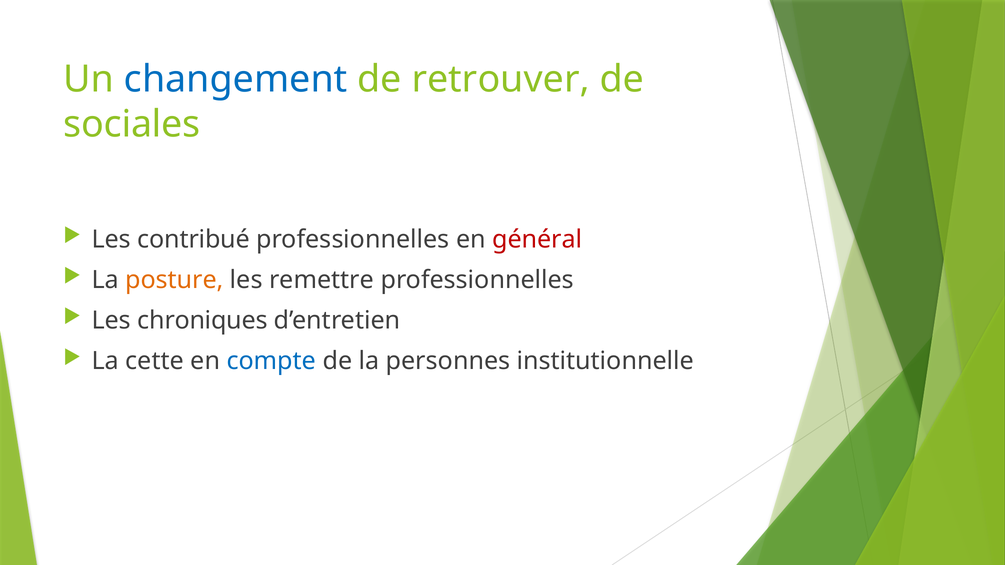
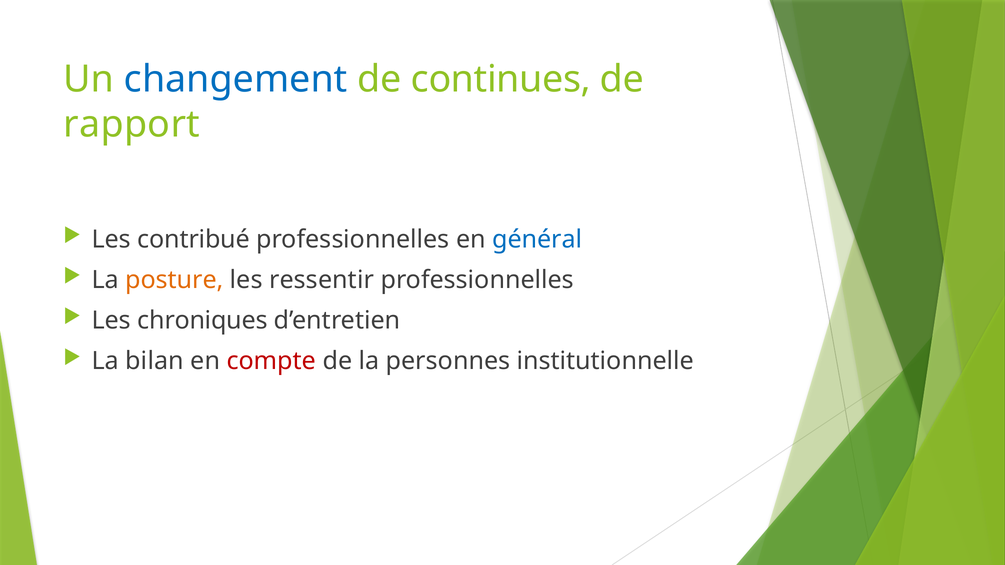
retrouver: retrouver -> continues (501, 79)
sociales: sociales -> rapport (132, 124)
général colour: red -> blue (537, 239)
remettre: remettre -> ressentir (322, 280)
cette: cette -> bilan (155, 361)
compte colour: blue -> red (271, 361)
